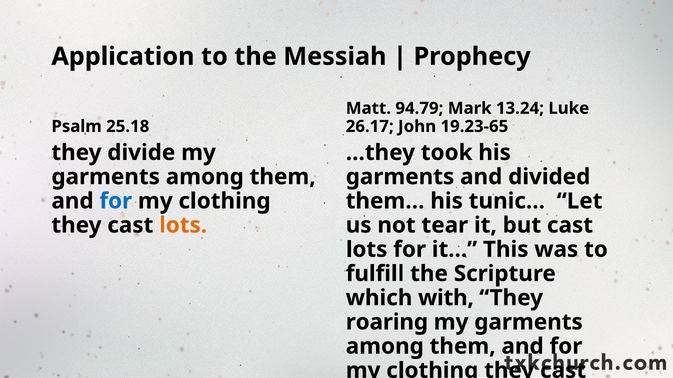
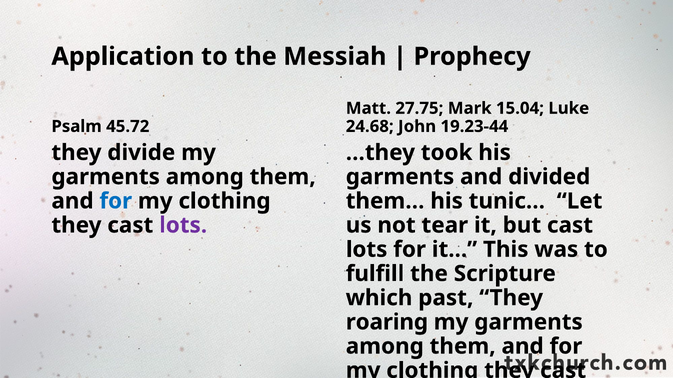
94.79: 94.79 -> 27.75 (419, 108)
13.24: 13.24 -> 15.04 (520, 108)
25.18: 25.18 -> 45.72 (128, 127)
26.17: 26.17 -> 24.68 (370, 127)
19.23-65: 19.23-65 -> 19.23-44 (474, 127)
lots colour: orange -> purple (183, 226)
with: with -> past (446, 298)
